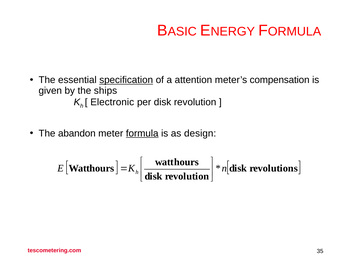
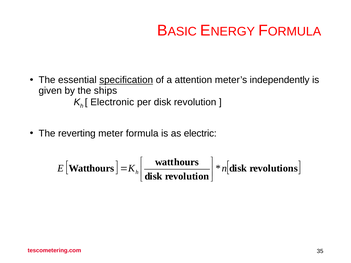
compensation: compensation -> independently (280, 80)
abandon: abandon -> reverting (77, 133)
formula underline: present -> none (142, 133)
design: design -> electric (200, 133)
